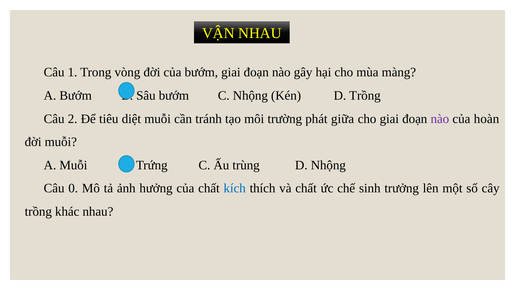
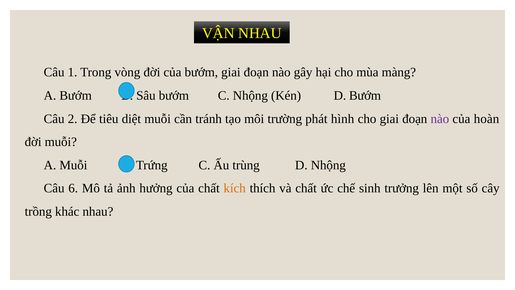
D Trồng: Trồng -> Bướm (365, 95)
giữa: giữa -> hình (343, 119)
0: 0 -> 6 (73, 188)
kích colour: blue -> orange (235, 188)
